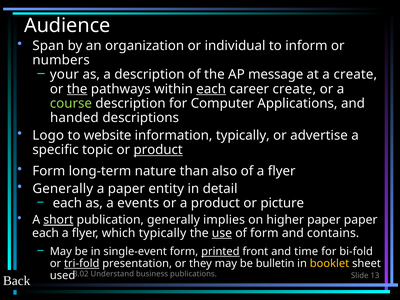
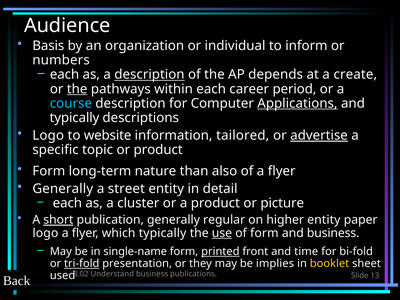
Span: Span -> Basis (48, 46)
your: your -> each (65, 75)
description underline: none -> present (149, 75)
message: message -> depends (276, 75)
each underline: present -> none (211, 89)
career create: create -> period (294, 89)
course colour: light green -> light blue (71, 103)
Applications underline: none -> present (297, 103)
handed: handed -> typically (74, 118)
information typically: typically -> tailored (243, 135)
advertise underline: none -> present (319, 135)
product underline: present -> none (158, 150)
a paper: paper -> street (126, 189)
events: events -> cluster (138, 203)
implies: implies -> regular (224, 220)
higher paper: paper -> entity (324, 220)
each: each -> logo (45, 233)
and contains: contains -> business (333, 233)
single-event: single-event -> single-name (135, 252)
bulletin: bulletin -> implies (275, 264)
